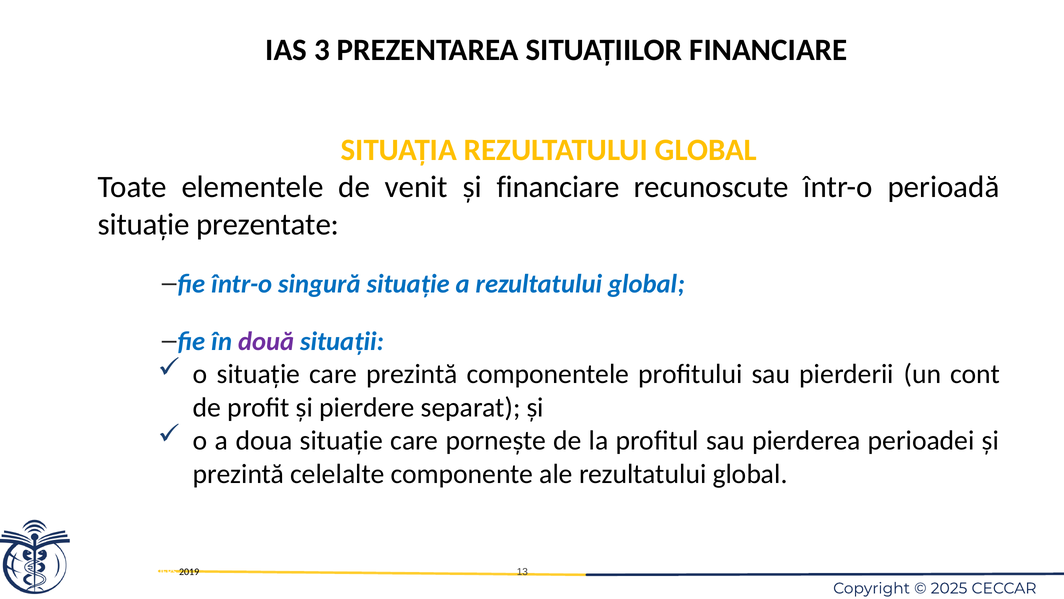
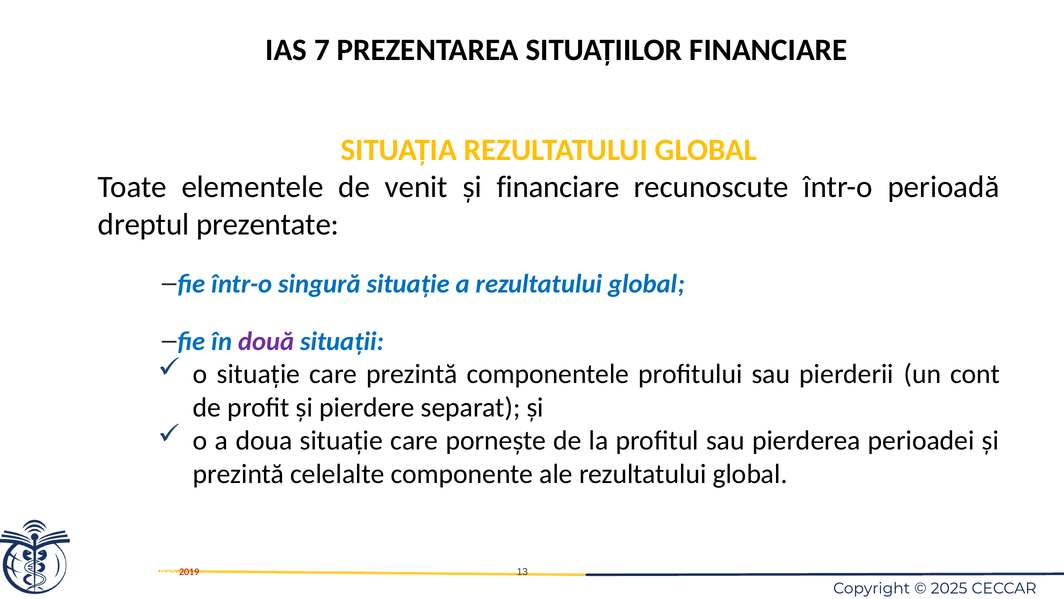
3: 3 -> 7 (322, 50)
situaţie: situaţie -> dreptul (144, 224)
2019 colour: black -> red (189, 571)
